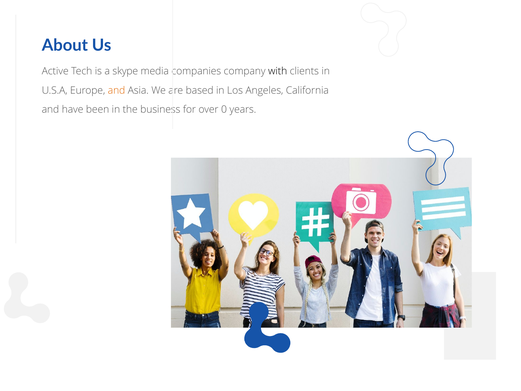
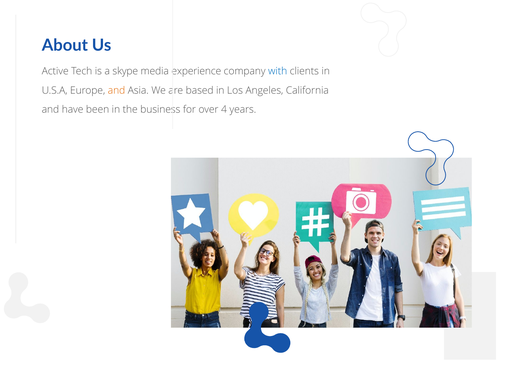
companies: companies -> experience (196, 71)
with colour: black -> blue (278, 71)
0: 0 -> 4 (224, 109)
